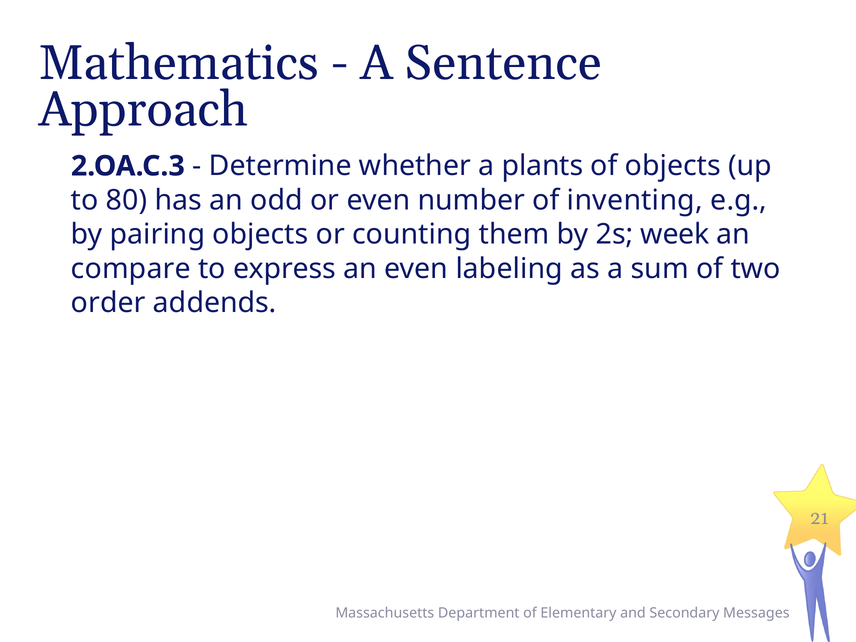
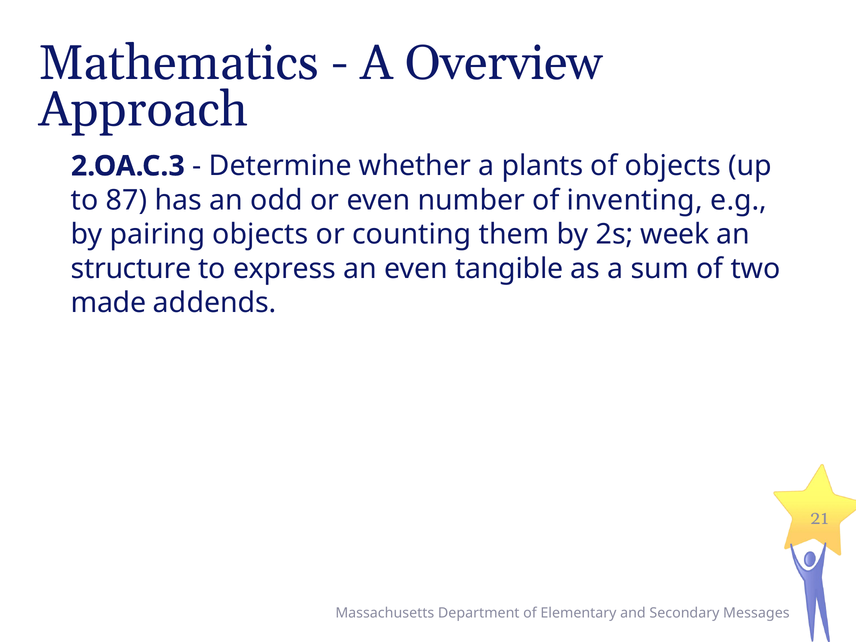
Sentence: Sentence -> Overview (504, 63)
80: 80 -> 87 (127, 200)
compare: compare -> structure (131, 269)
labeling: labeling -> tangible (509, 269)
order: order -> made (108, 303)
